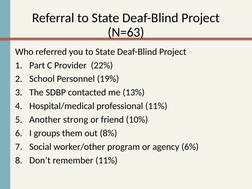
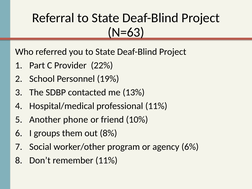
strong: strong -> phone (76, 120)
